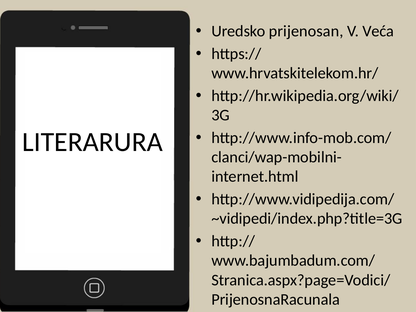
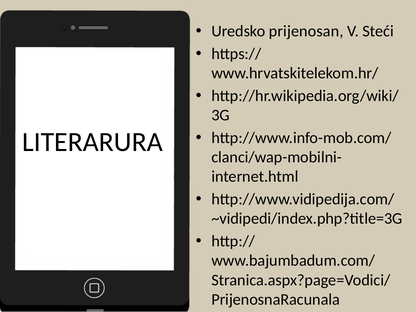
Veća: Veća -> Steći (378, 31)
